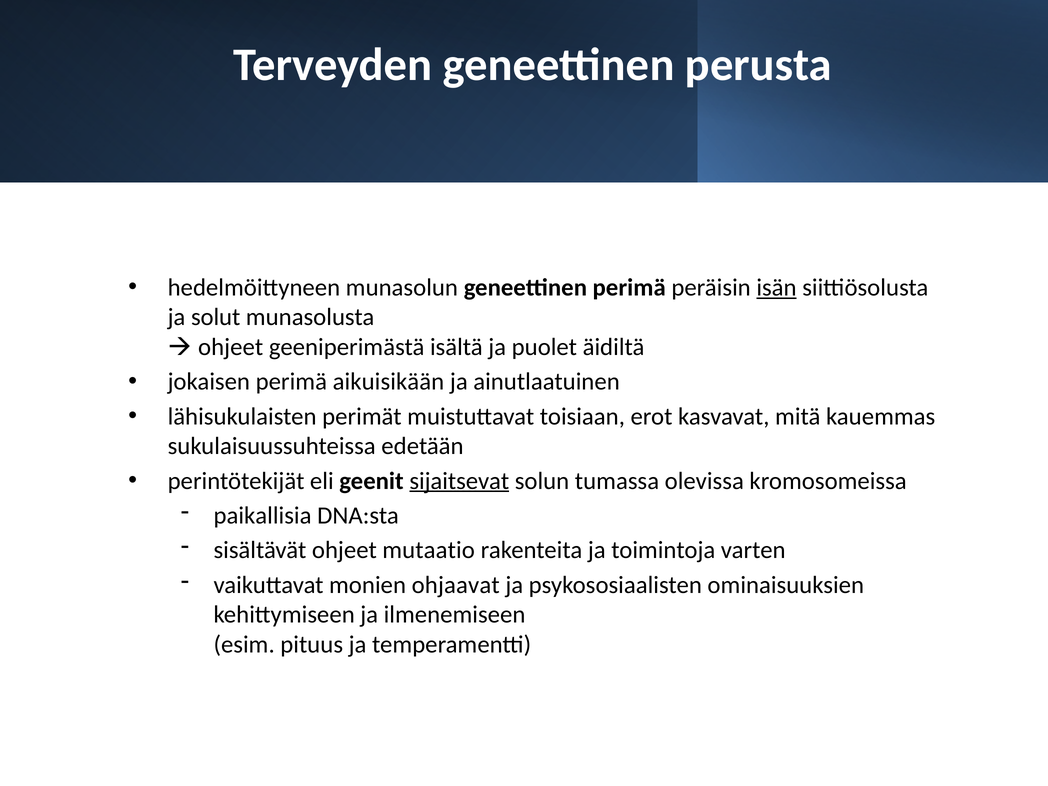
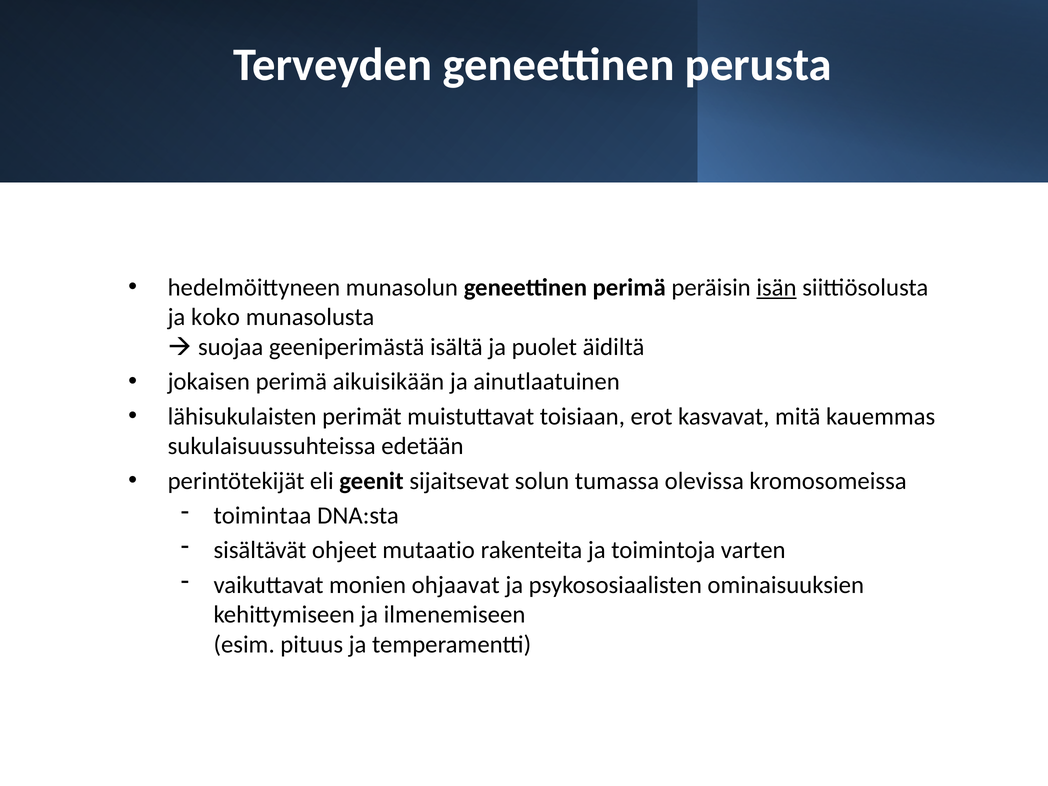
solut: solut -> koko (216, 317)
ohjeet: ohjeet -> suojaa (231, 347)
sijaitsevat underline: present -> none (459, 481)
paikallisia: paikallisia -> toimintaa (263, 516)
